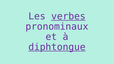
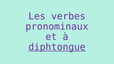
verbes underline: present -> none (68, 16)
